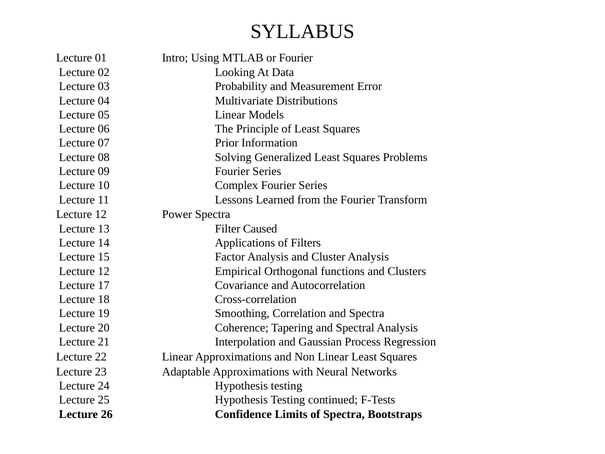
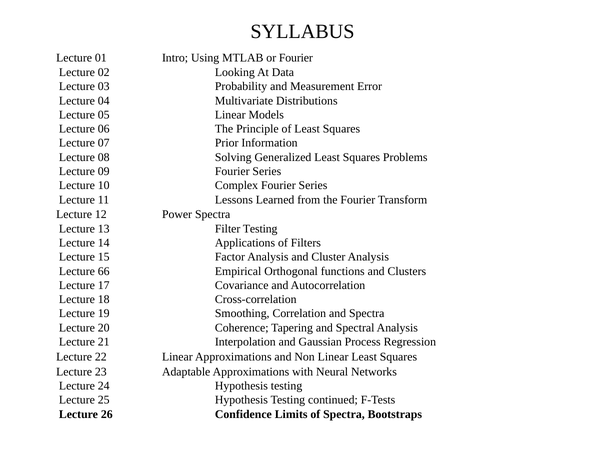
Filter Caused: Caused -> Testing (260, 229)
12: 12 -> 66 (104, 271)
